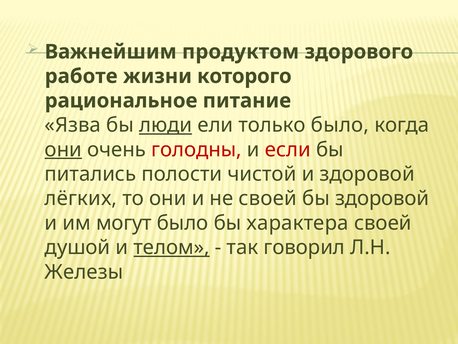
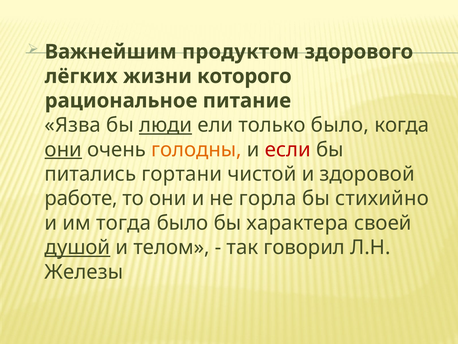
работе: работе -> лёгких (81, 76)
голодны colour: red -> orange (196, 149)
полости: полости -> гортани (182, 174)
лёгких: лёгких -> работе (81, 198)
не своей: своей -> горла (268, 198)
бы здоровой: здоровой -> стихийно (382, 198)
могут: могут -> тогда (124, 223)
душой underline: none -> present (77, 247)
телом underline: present -> none (172, 247)
